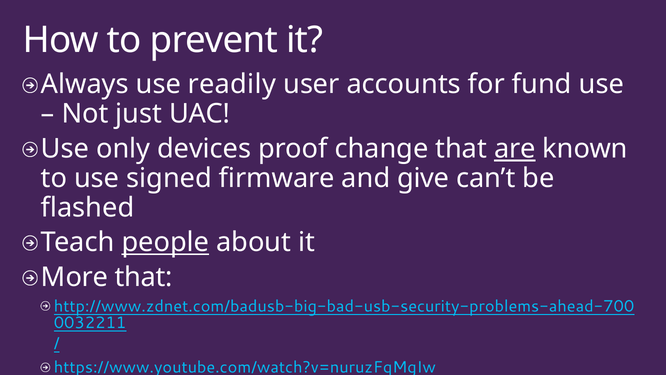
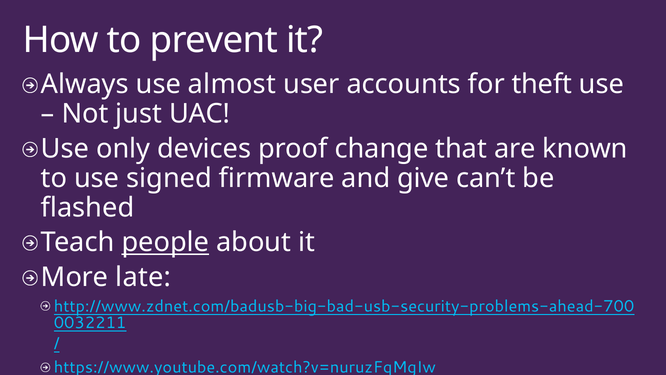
readily: readily -> almost (232, 84)
fund: fund -> theft (542, 84)
are underline: present -> none (515, 149)
More that: that -> late (143, 277)
